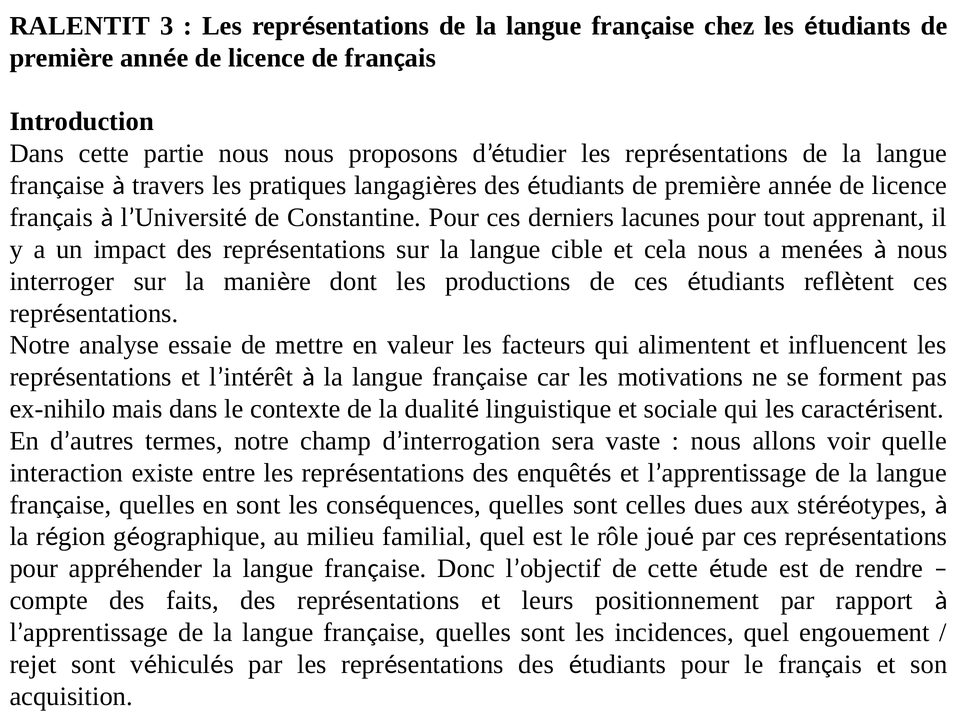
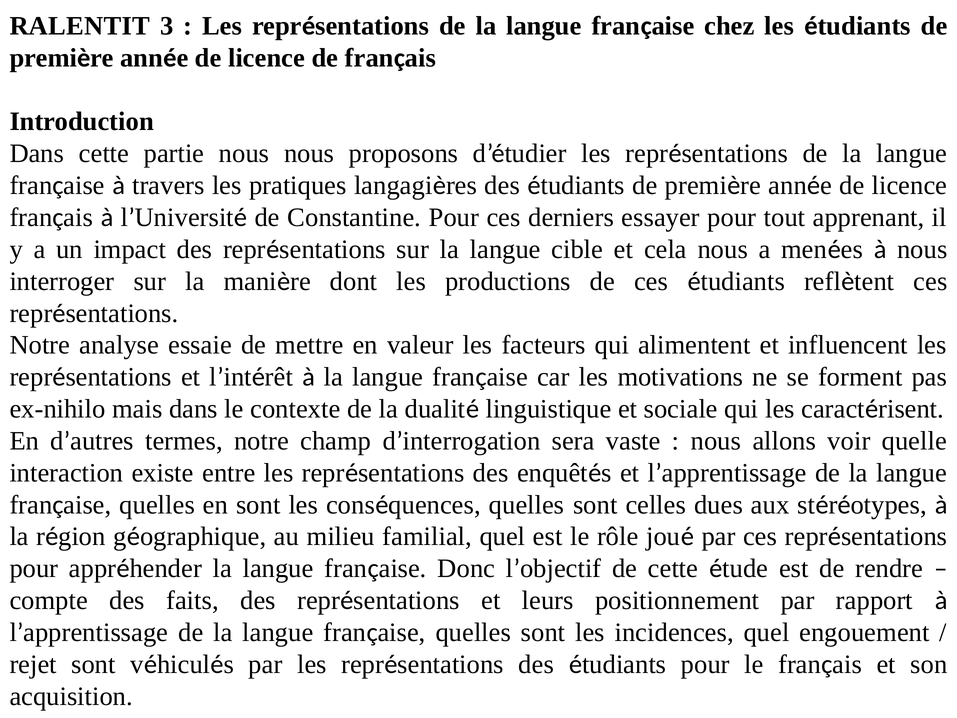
lacunes: lacunes -> essayer (661, 217)
